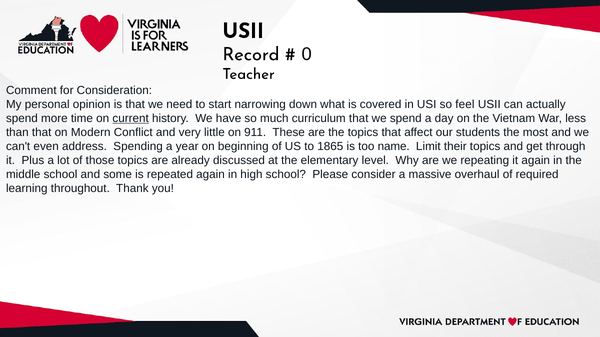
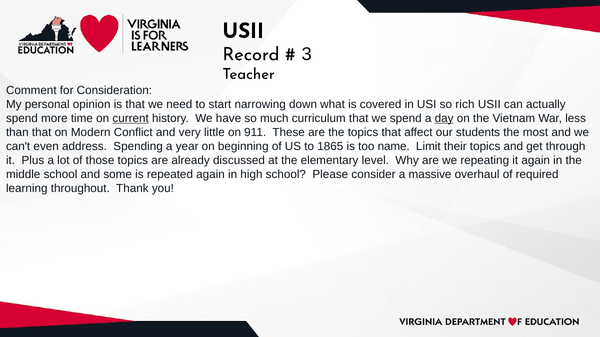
0: 0 -> 3 (307, 54)
feel: feel -> rich (465, 104)
day underline: none -> present (444, 118)
